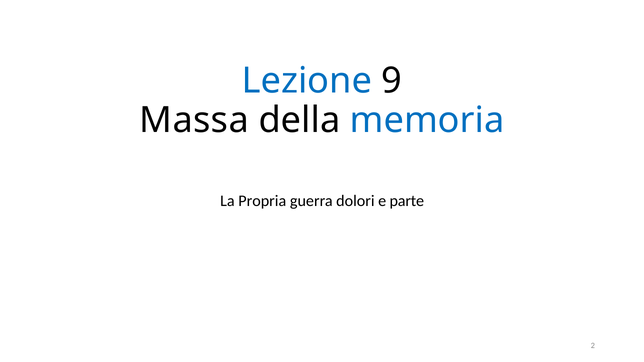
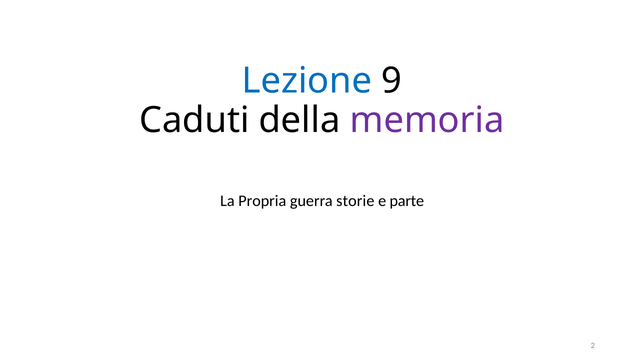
Massa: Massa -> Caduti (194, 120)
memoria colour: blue -> purple (427, 120)
dolori: dolori -> storie (355, 201)
